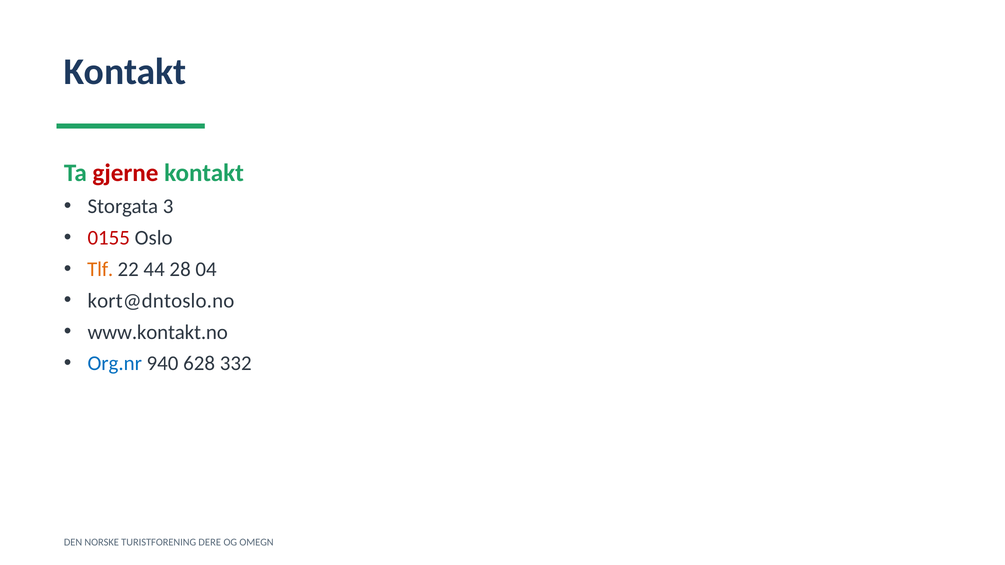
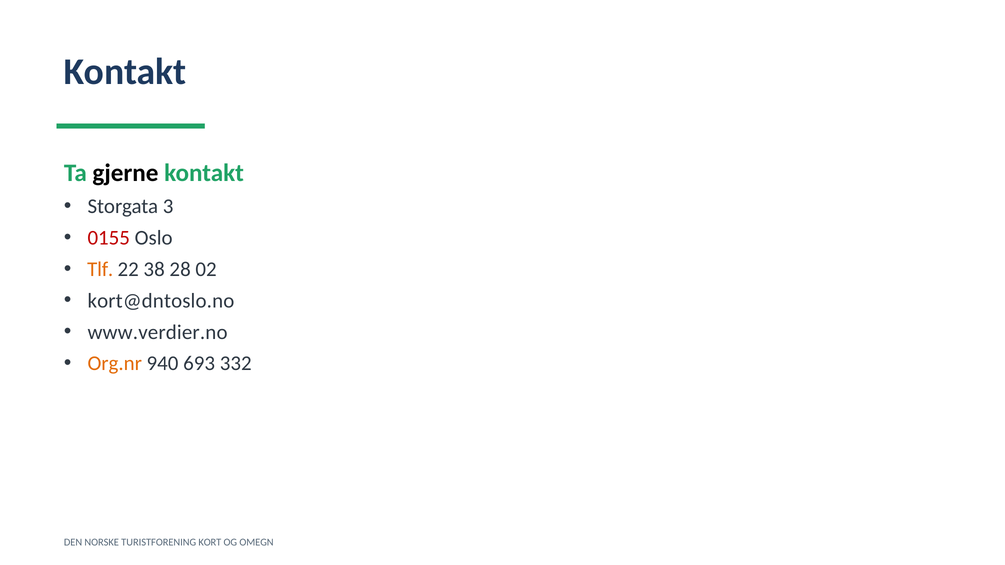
gjerne colour: red -> black (125, 173)
44: 44 -> 38 (154, 270)
04: 04 -> 02 (206, 270)
www.kontakt.no: www.kontakt.no -> www.verdier.no (158, 332)
Org.nr colour: blue -> orange (115, 364)
628: 628 -> 693 (199, 364)
DERE: DERE -> KORT (210, 542)
